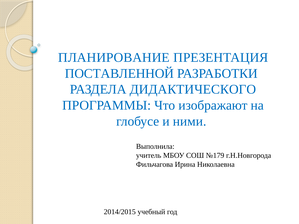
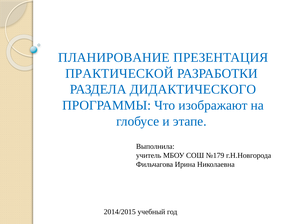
ПОСТАВЛЕННОЙ: ПОСТАВЛЕННОЙ -> ПРАКТИЧЕСКОЙ (119, 74)
ними: ними -> этапе (190, 121)
